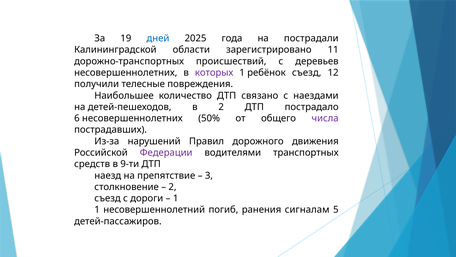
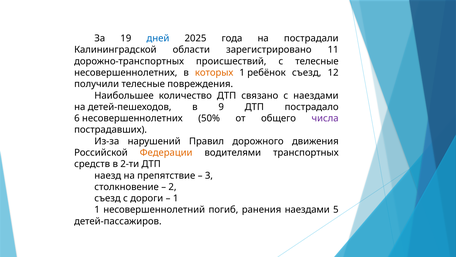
с деревьев: деревьев -> телесные (317, 61)
которых colour: purple -> orange (214, 73)
в 2: 2 -> 9 (221, 107)
Федерации colour: purple -> orange (166, 152)
9-ти: 9-ти -> 2-ти (130, 164)
ранения сигналам: сигналам -> наездами (307, 209)
